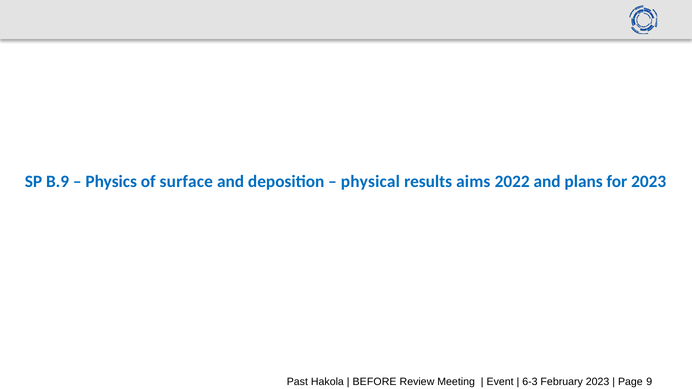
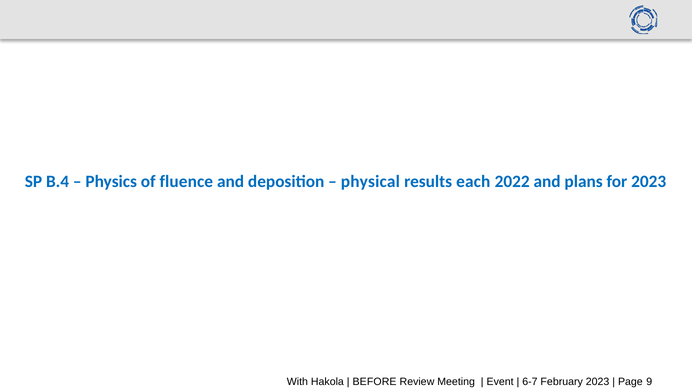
B.9: B.9 -> B.4 (58, 182)
surface: surface -> fluence (186, 182)
aims: aims -> each (473, 182)
Past: Past -> With (297, 382)
6-3: 6-3 -> 6-7 (530, 382)
